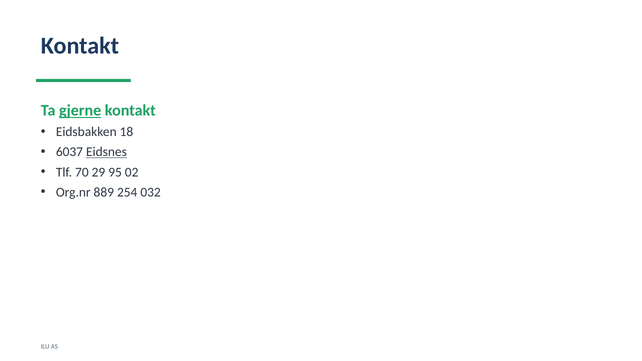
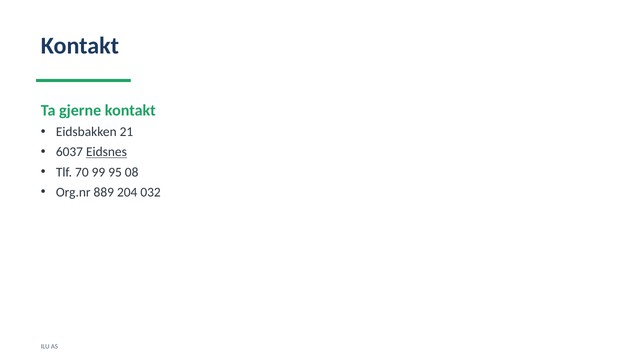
gjerne underline: present -> none (80, 111)
18: 18 -> 21 (126, 132)
29: 29 -> 99 (98, 172)
02: 02 -> 08 (132, 172)
254: 254 -> 204 (127, 192)
